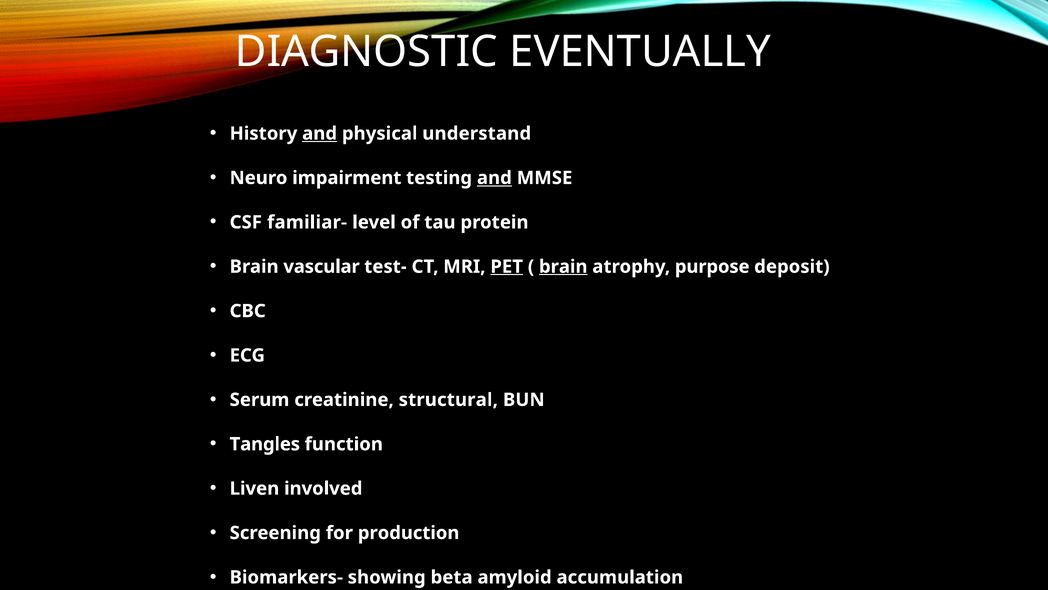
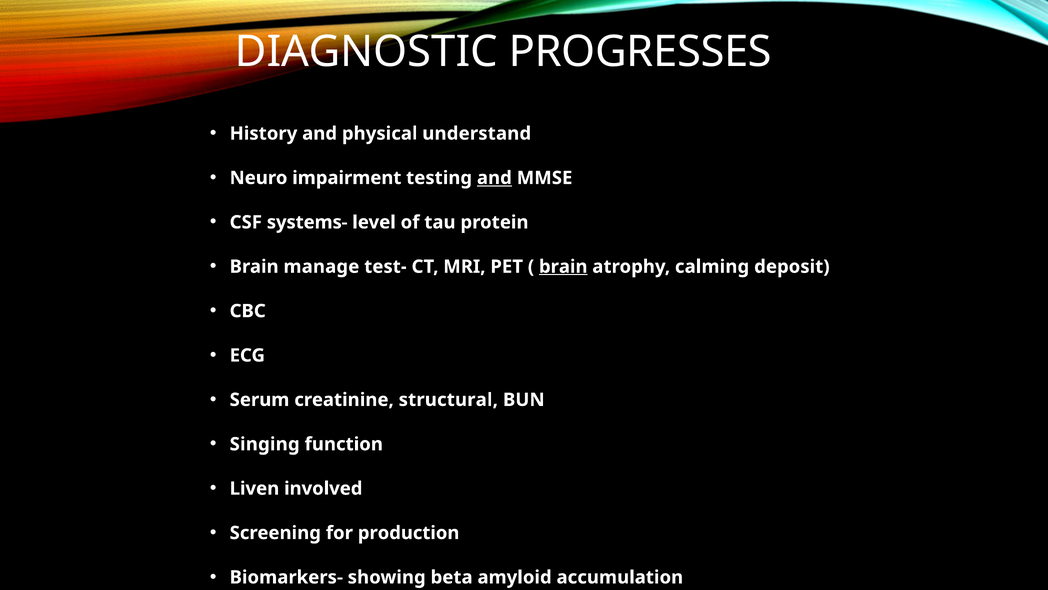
EVENTUALLY: EVENTUALLY -> PROGRESSES (640, 52)
and underline: present -> none (320, 133)
familiar-: familiar- -> systems- (307, 222)
vascular: vascular -> manage (321, 266)
PET underline: present -> none (507, 266)
purpose: purpose -> calming (712, 266)
Tangles: Tangles -> Singing (265, 444)
